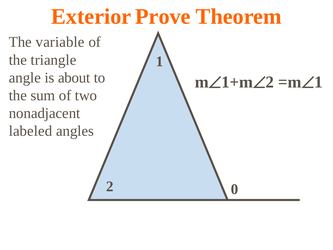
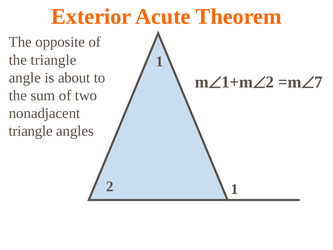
Prove: Prove -> Acute (163, 16)
variable: variable -> opposite (60, 42)
1: 1 -> 7 (318, 82)
labeled: labeled -> triangle (31, 131)
2 0: 0 -> 1 (235, 189)
